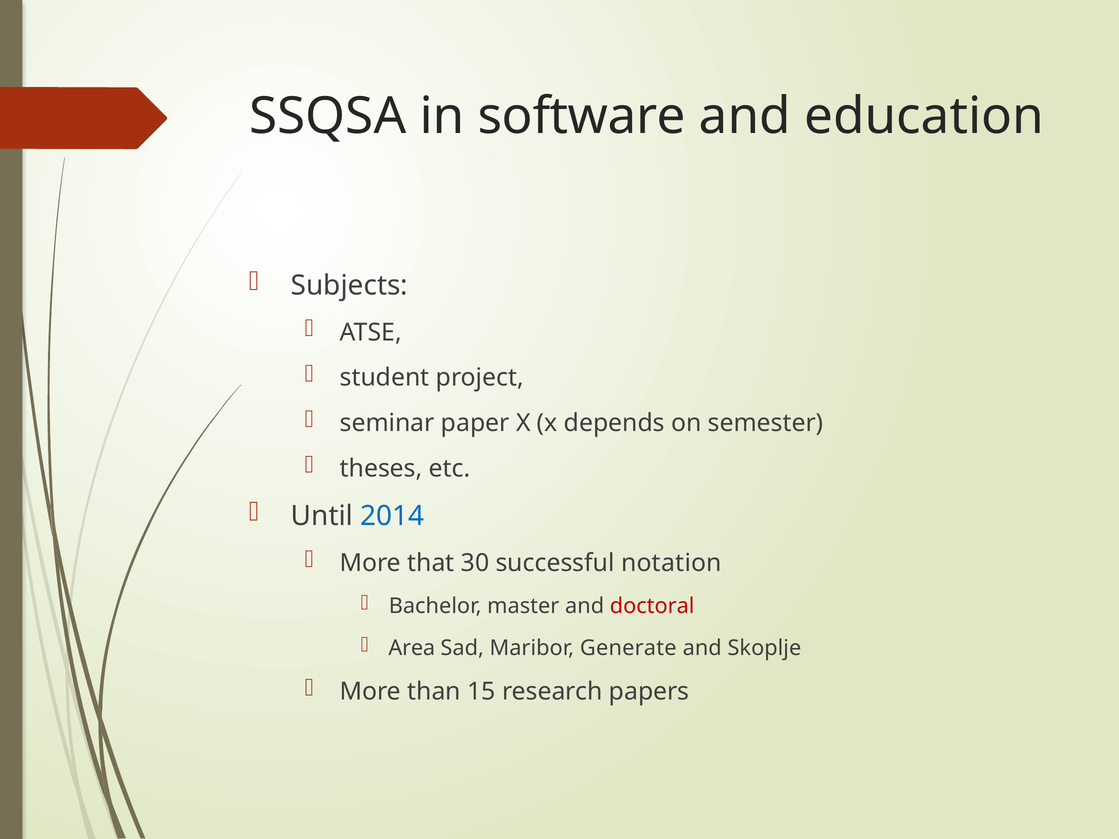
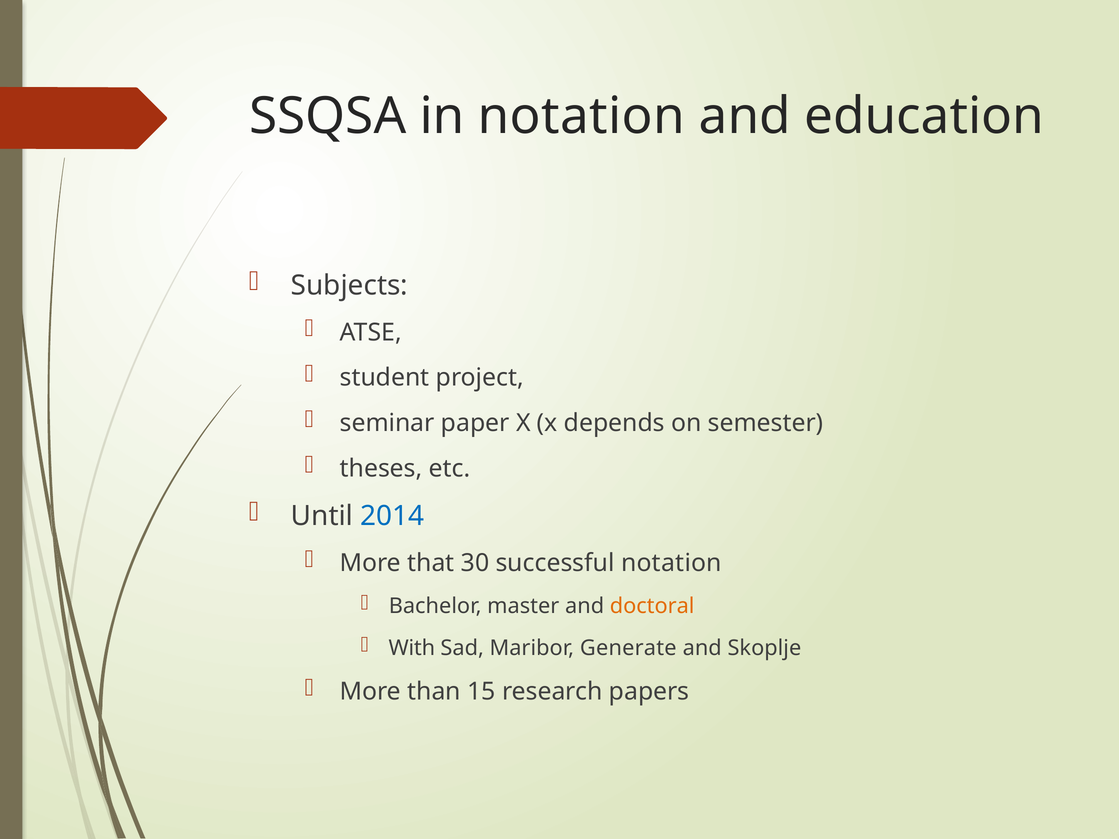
in software: software -> notation (581, 116)
doctoral colour: red -> orange (652, 606)
Area: Area -> With (412, 648)
